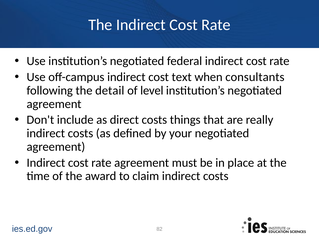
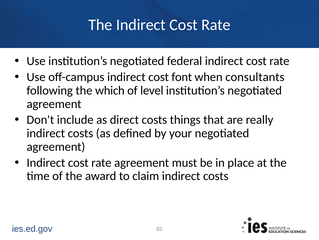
text: text -> font (182, 77)
detail: detail -> which (110, 90)
